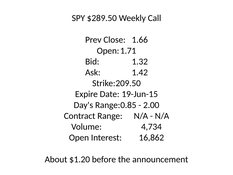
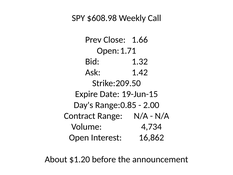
$289.50: $289.50 -> $608.98 (102, 18)
